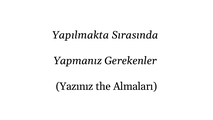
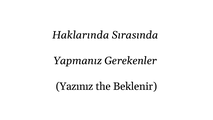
Yapılmakta: Yapılmakta -> Haklarında (81, 35)
Almaları: Almaları -> Beklenir (135, 86)
